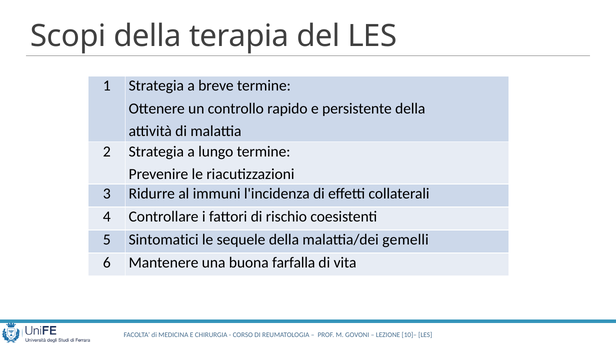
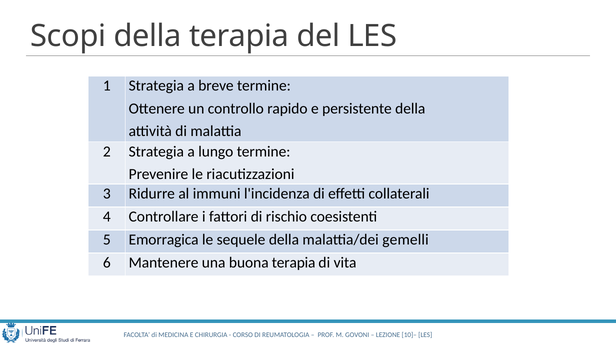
Sintomatici: Sintomatici -> Emorragica (164, 240)
buona farfalla: farfalla -> terapia (294, 263)
